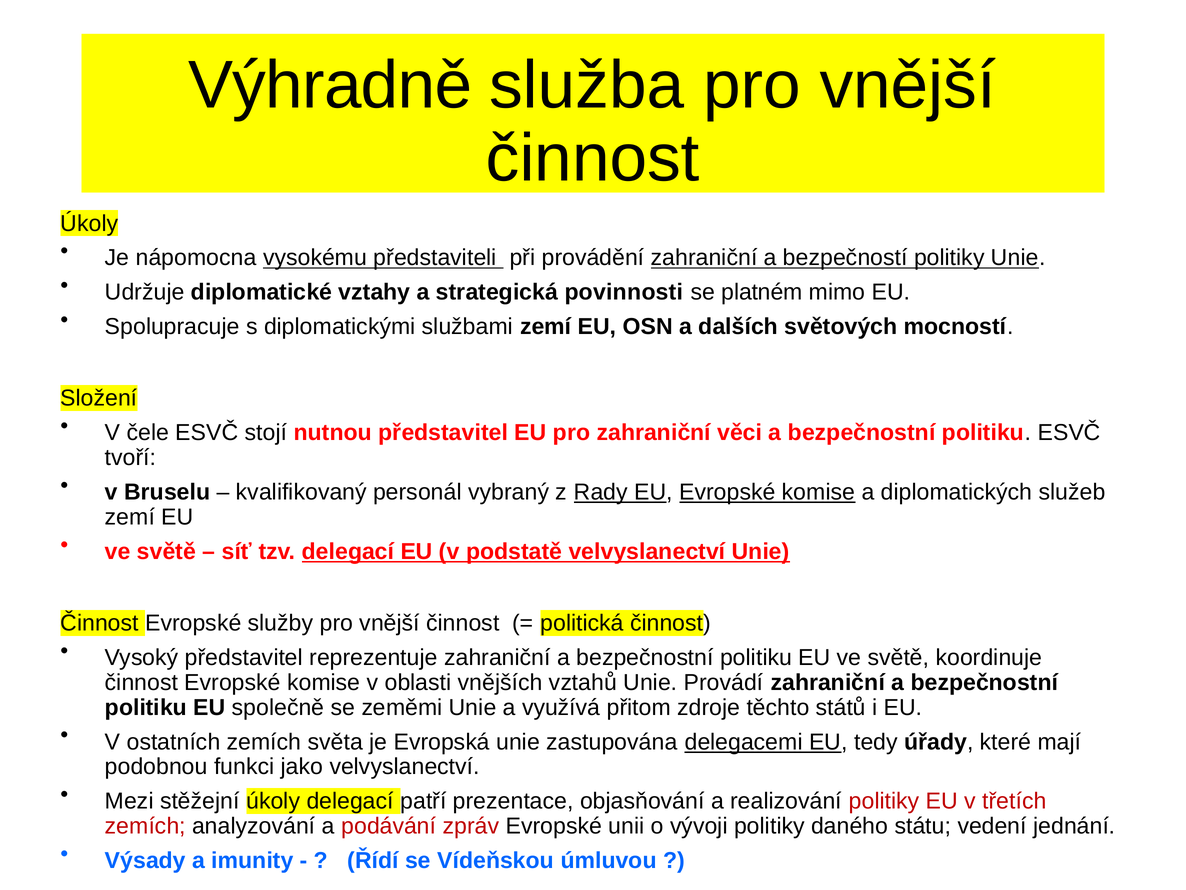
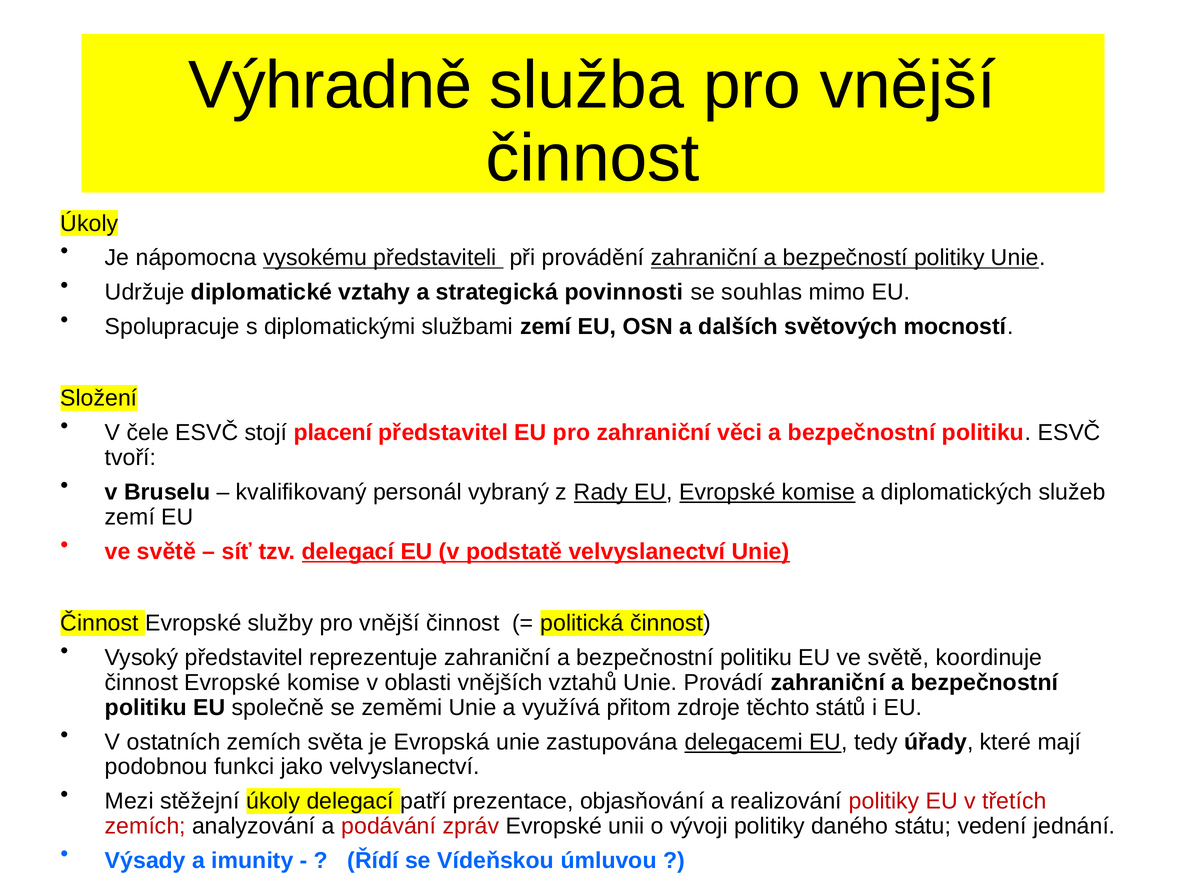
platném: platném -> souhlas (762, 292)
nutnou: nutnou -> placení (333, 433)
